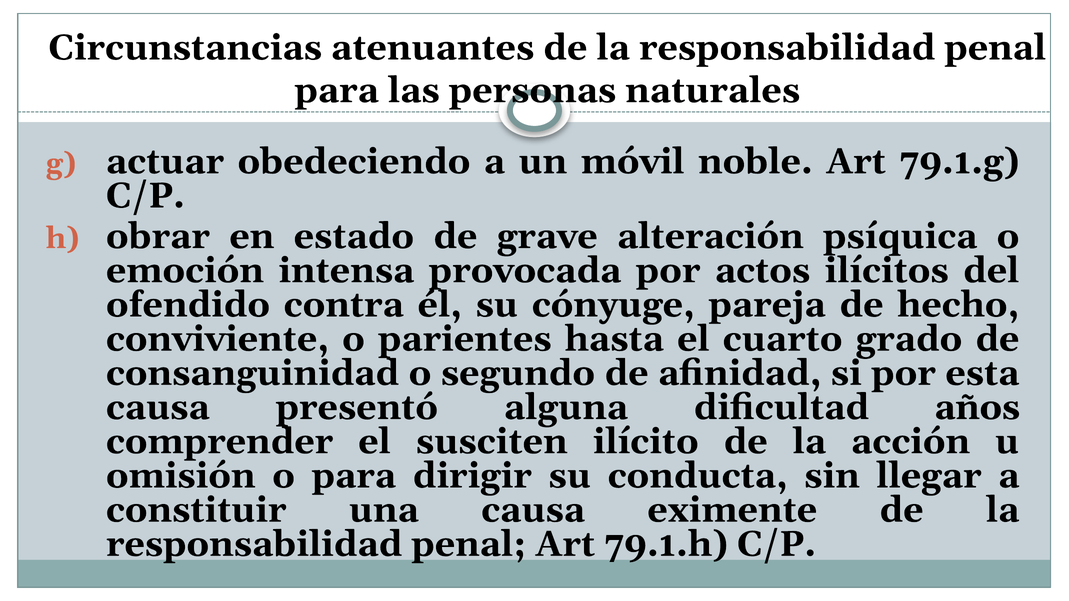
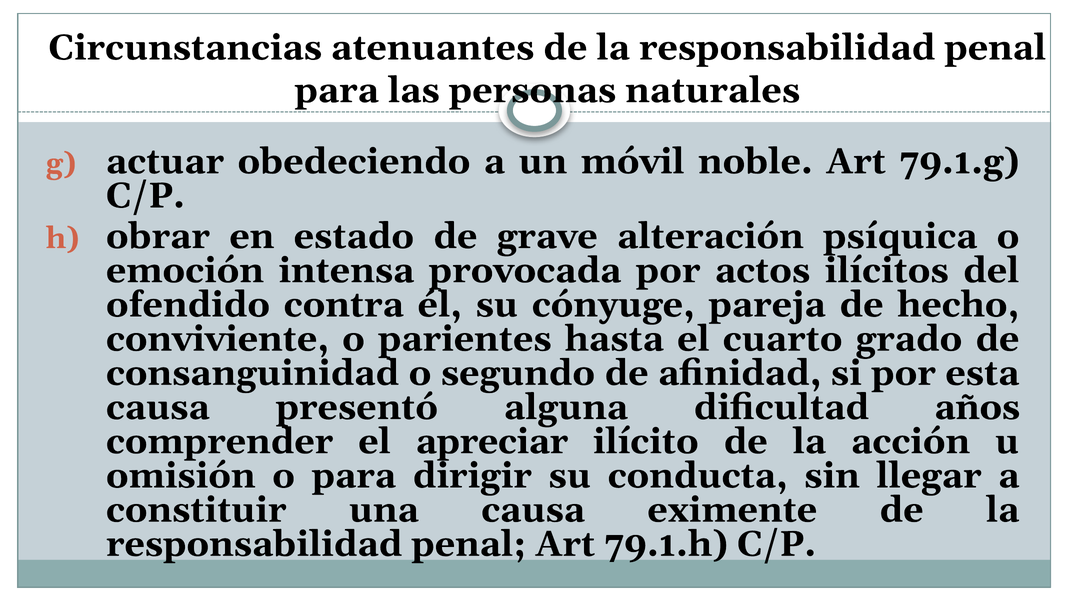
susciten: susciten -> apreciar (492, 442)
